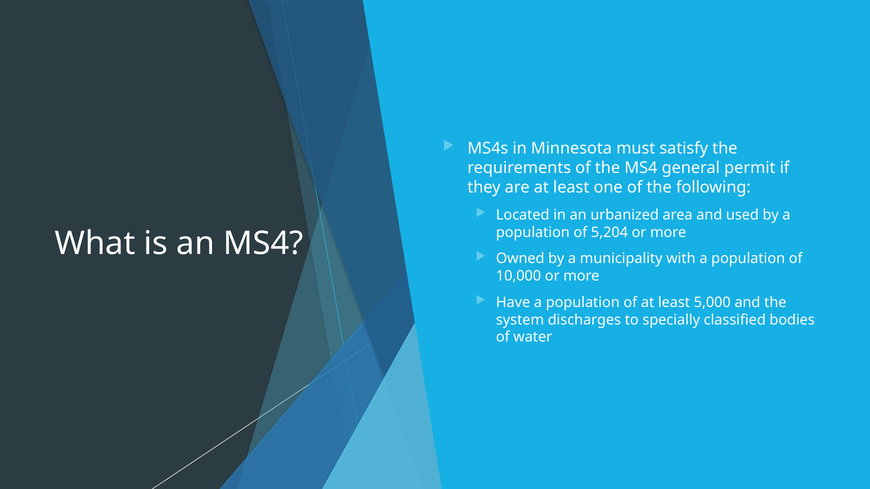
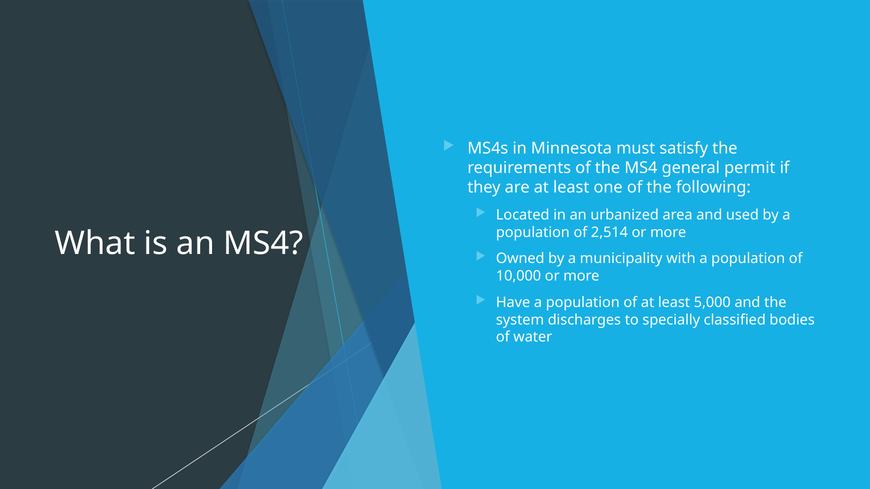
5,204: 5,204 -> 2,514 (609, 232)
